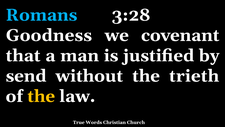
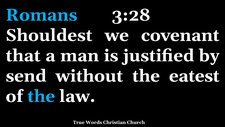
Goodness: Goodness -> Shouldest (49, 35)
trieth: trieth -> eatest (194, 76)
the colour: yellow -> light blue (41, 96)
